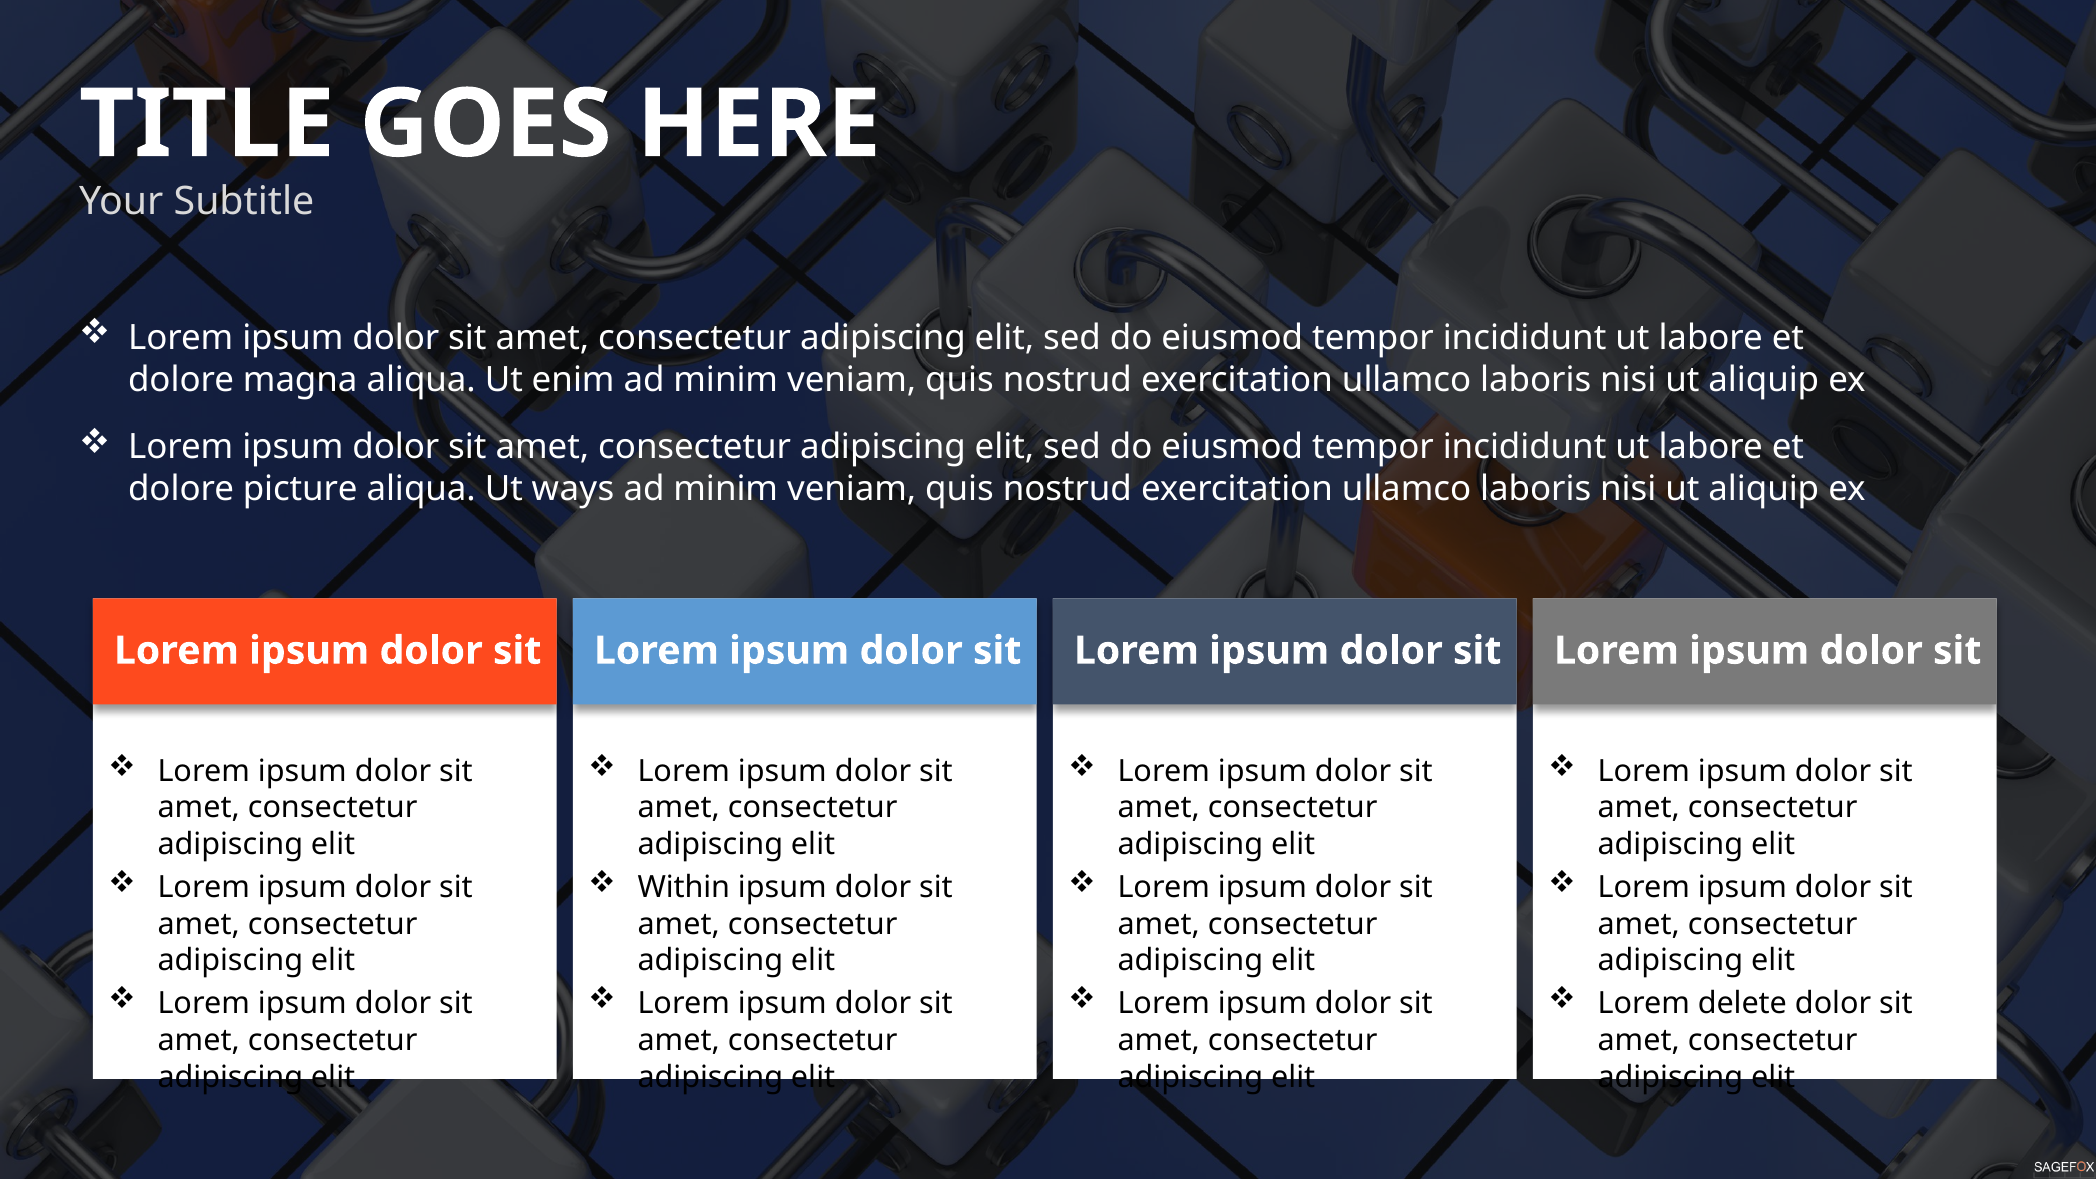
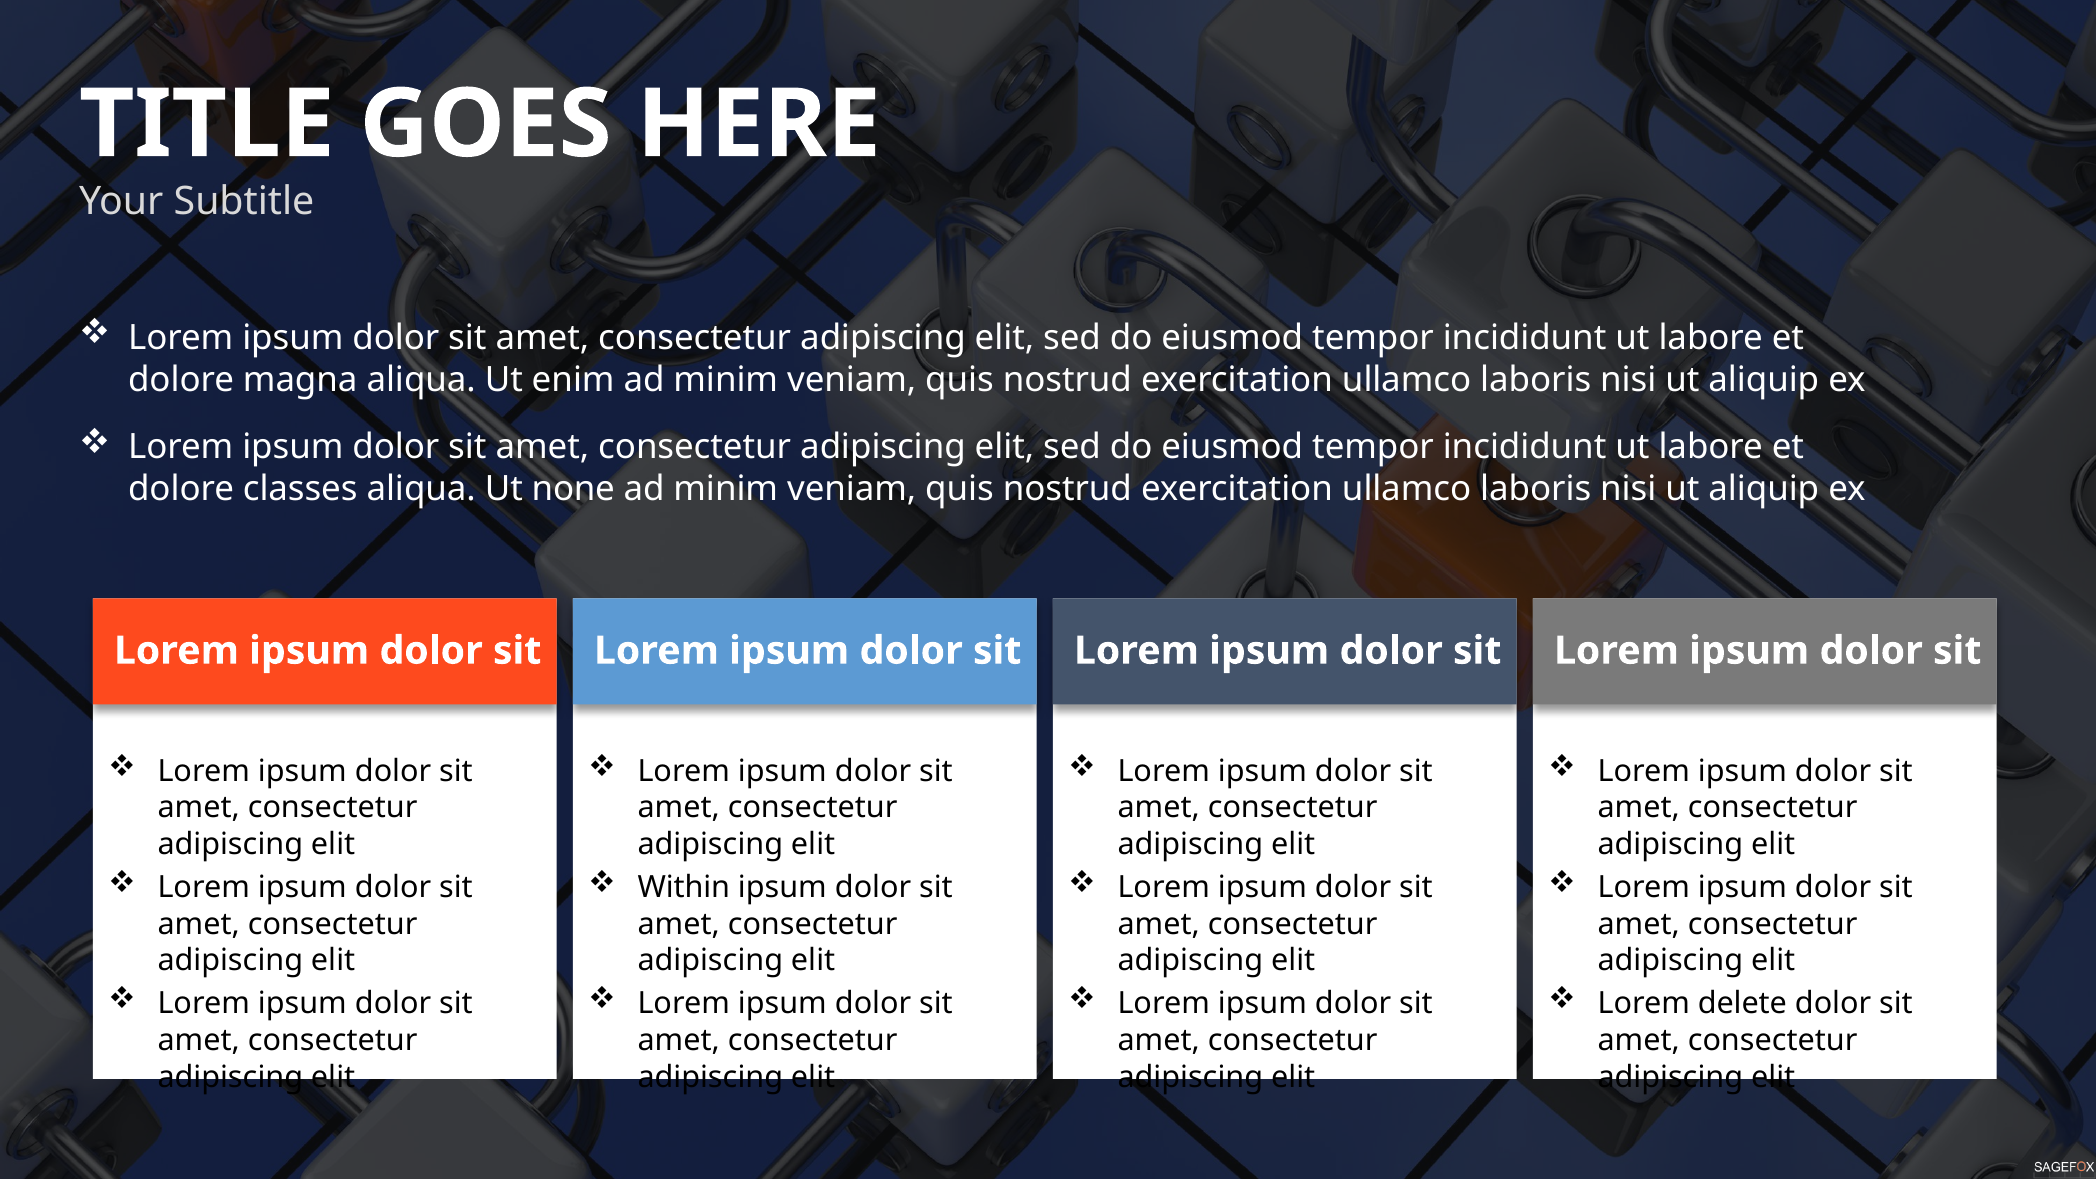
picture: picture -> classes (300, 489)
ways: ways -> none (573, 489)
